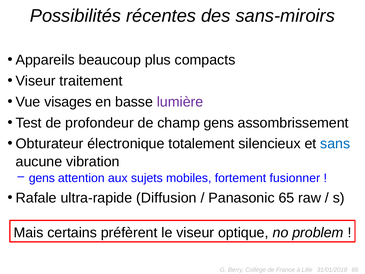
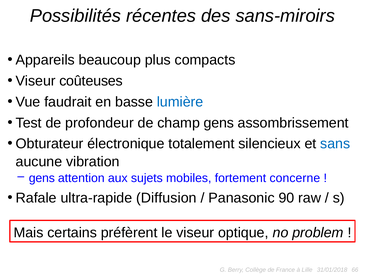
traitement: traitement -> coûteuses (91, 81)
visages: visages -> faudrait (68, 102)
lumière colour: purple -> blue (180, 102)
fusionner: fusionner -> concerne (295, 178)
65: 65 -> 90 (286, 198)
